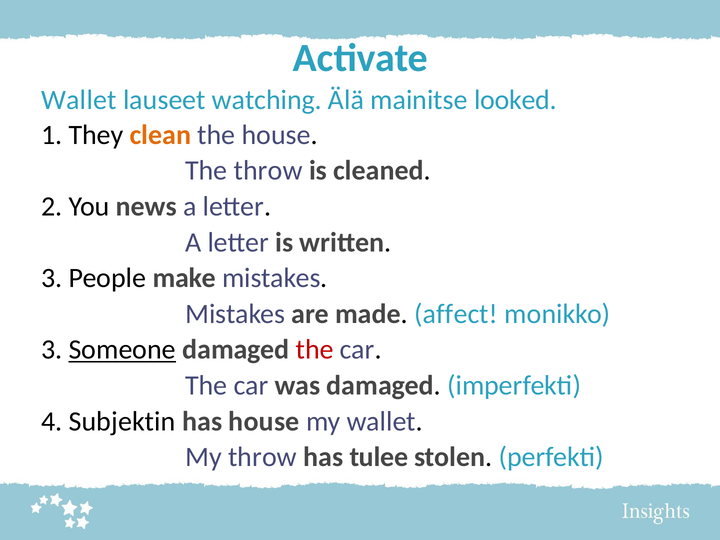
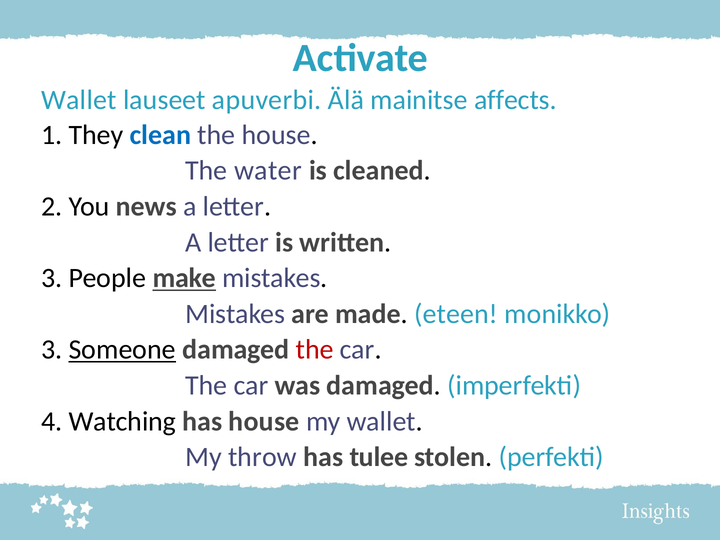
watching: watching -> apuverbi (267, 100)
looked: looked -> affects (515, 100)
clean colour: orange -> blue (160, 135)
The throw: throw -> water (268, 171)
make underline: none -> present (184, 278)
affect: affect -> eteen (456, 314)
Subjektin: Subjektin -> Watching (122, 421)
